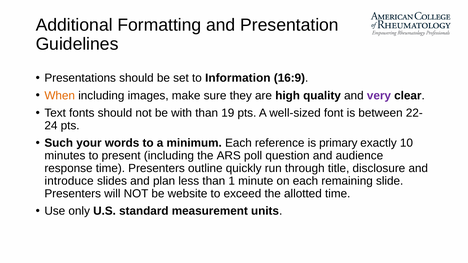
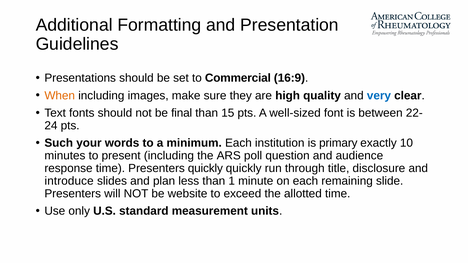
Information: Information -> Commercial (238, 78)
very colour: purple -> blue (379, 96)
with: with -> final (182, 113)
19: 19 -> 15 (228, 113)
reference: reference -> institution (280, 143)
Presenters outline: outline -> quickly (205, 168)
